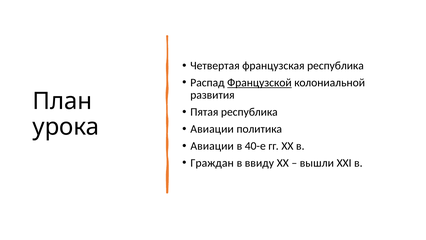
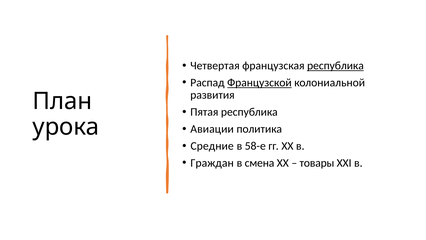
республика underline: none -> present (335, 66)
Авиации: Авиации -> Средние (212, 146)
40-е: 40-е -> 58-е (255, 146)
ввиду: ввиду -> смена (260, 163)
вышли: вышли -> товары (317, 163)
